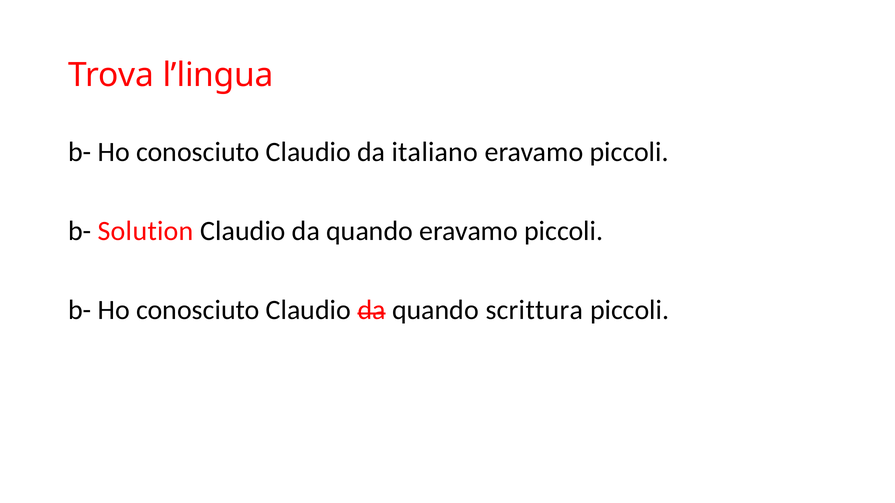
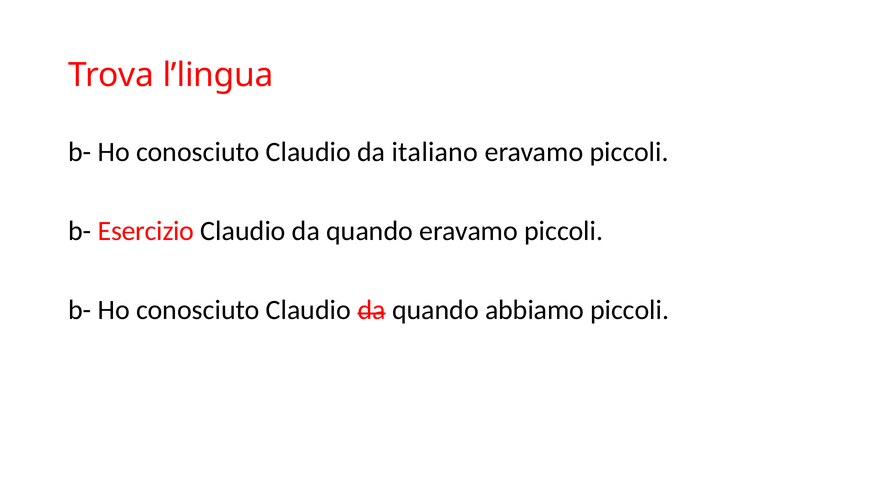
Solution: Solution -> Esercizio (146, 231)
scrittura: scrittura -> abbiamo (535, 310)
